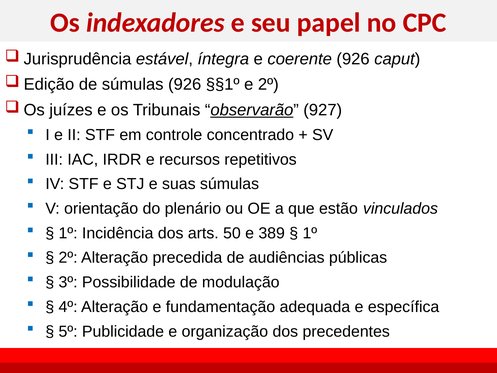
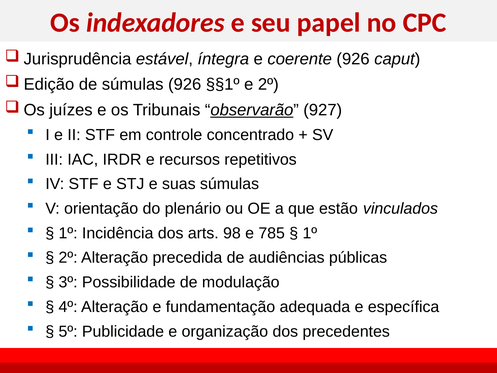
50: 50 -> 98 (232, 233)
389: 389 -> 785 (272, 233)
